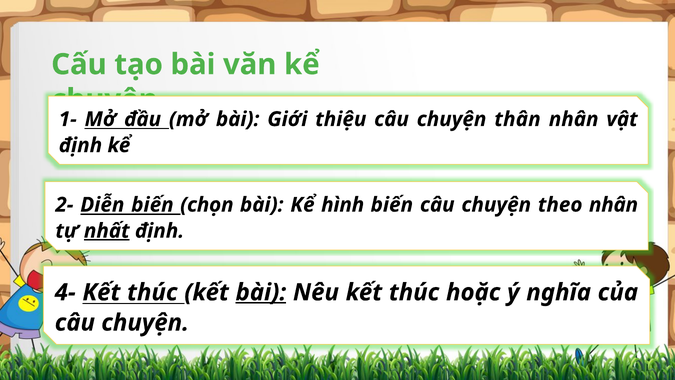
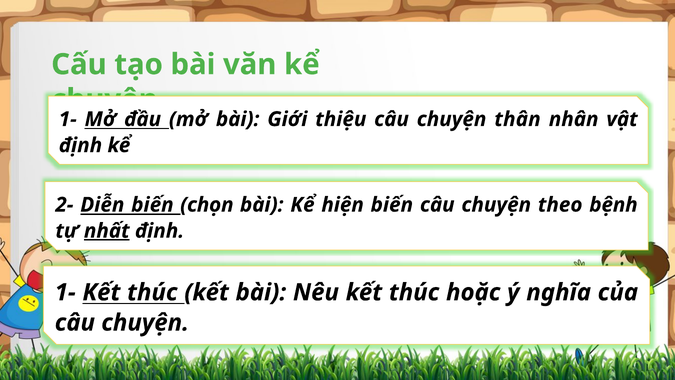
hình: hình -> hiện (343, 205)
theo nhân: nhân -> bệnh (613, 205)
4-: 4- -> 1- (65, 292)
bài underline: present -> none (261, 292)
